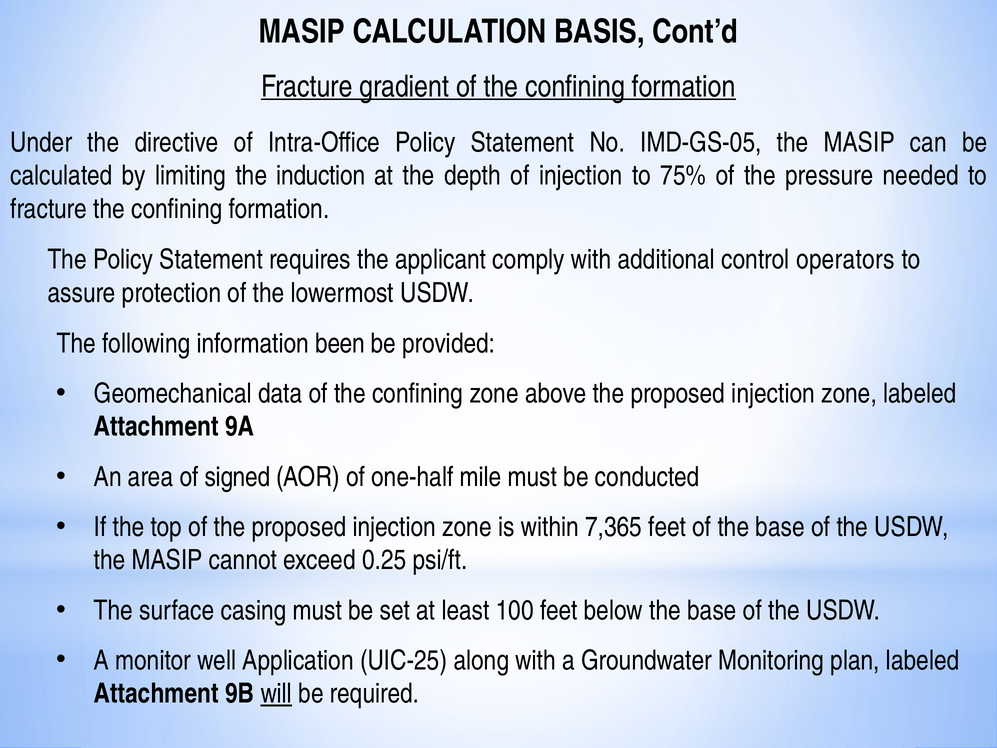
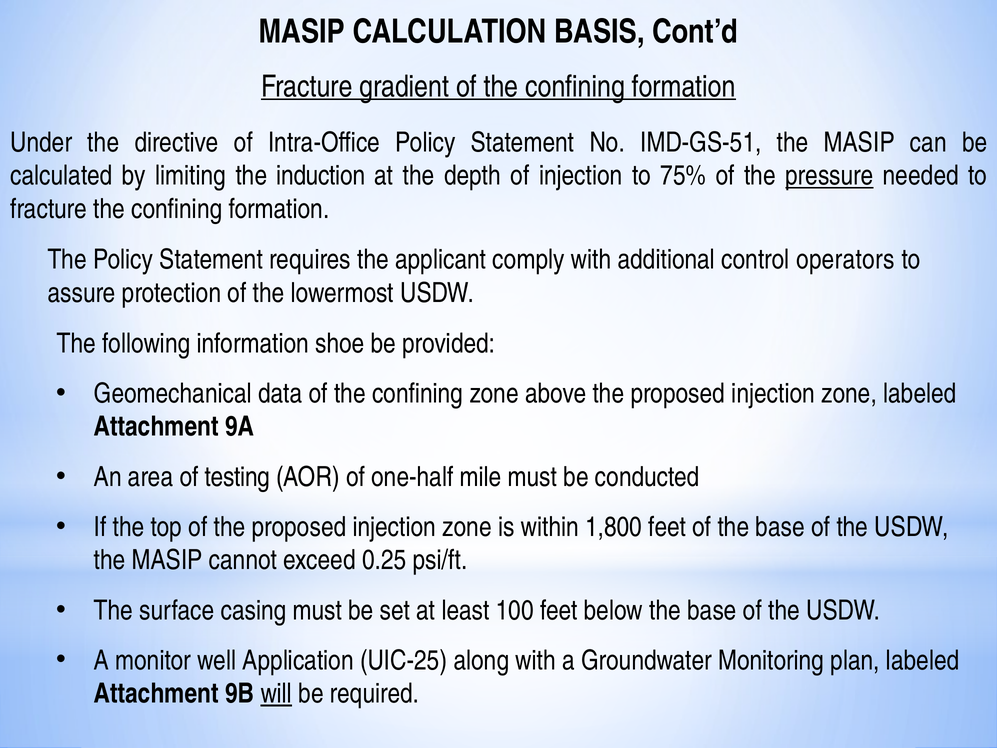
IMD-GS-05: IMD-GS-05 -> IMD-GS-51 (701, 143)
pressure underline: none -> present (829, 176)
been: been -> shoe (340, 343)
signed: signed -> testing (237, 477)
7,365: 7,365 -> 1,800 (614, 527)
